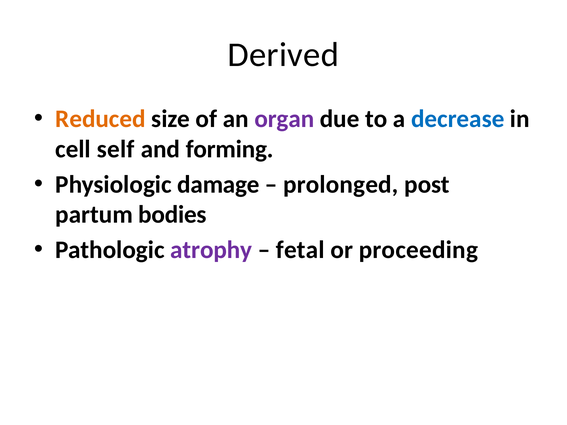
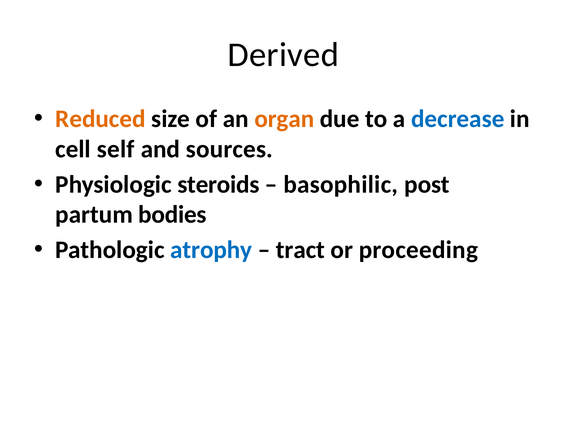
organ colour: purple -> orange (284, 119)
forming: forming -> sources (229, 149)
damage: damage -> steroids (218, 184)
prolonged: prolonged -> basophilic (341, 184)
atrophy colour: purple -> blue (211, 250)
fetal: fetal -> tract (300, 250)
